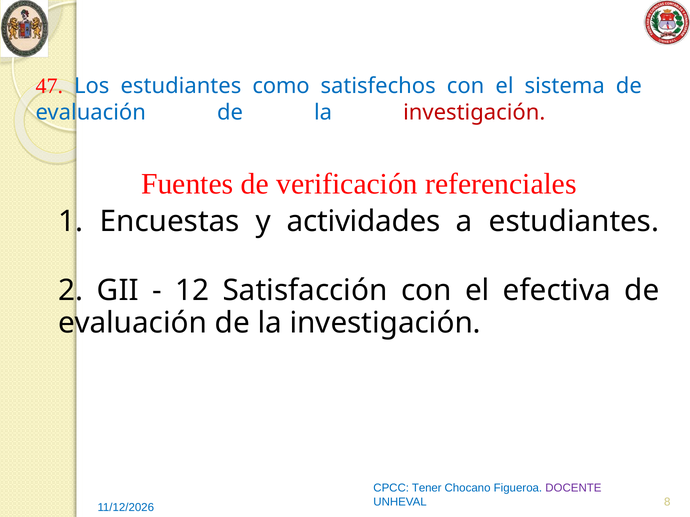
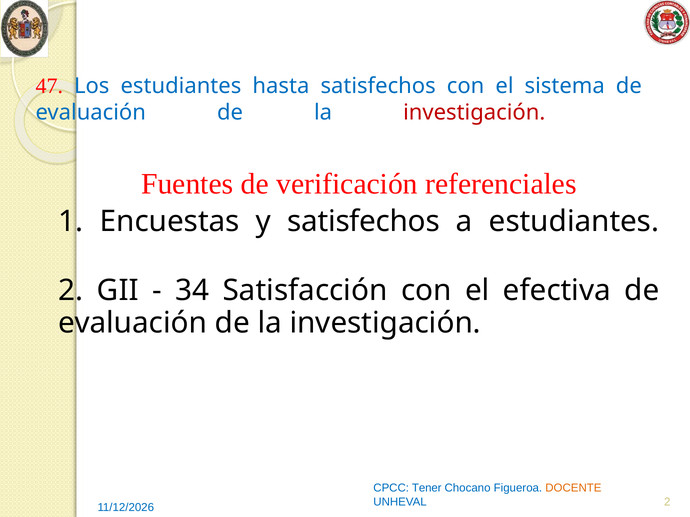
como: como -> hasta (281, 86)
y actividades: actividades -> satisfechos (364, 222)
12: 12 -> 34 (192, 291)
DOCENTE colour: purple -> orange (573, 488)
UNHEVAL 8: 8 -> 2 (667, 502)
